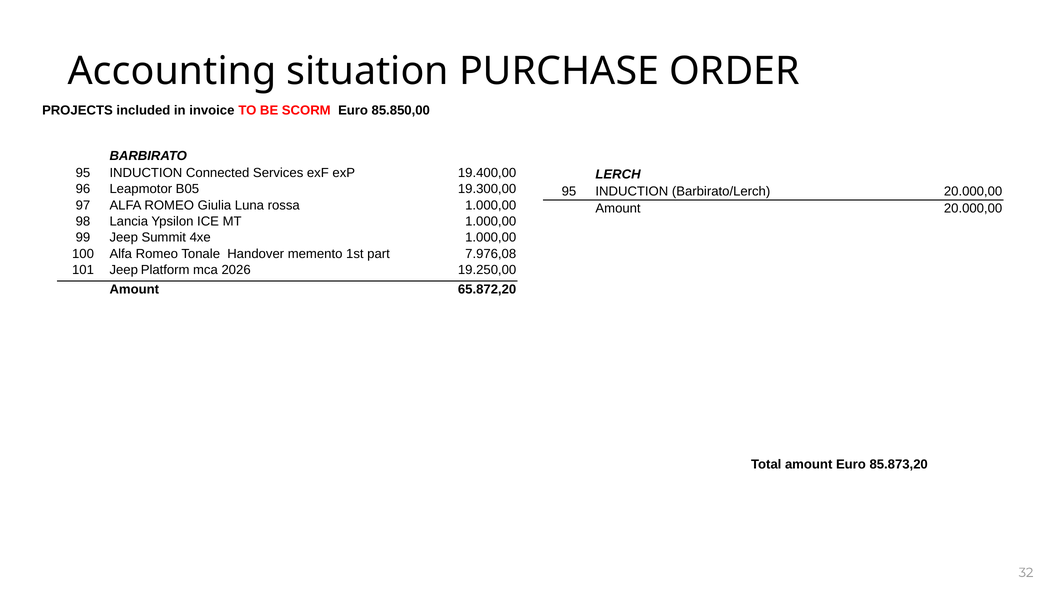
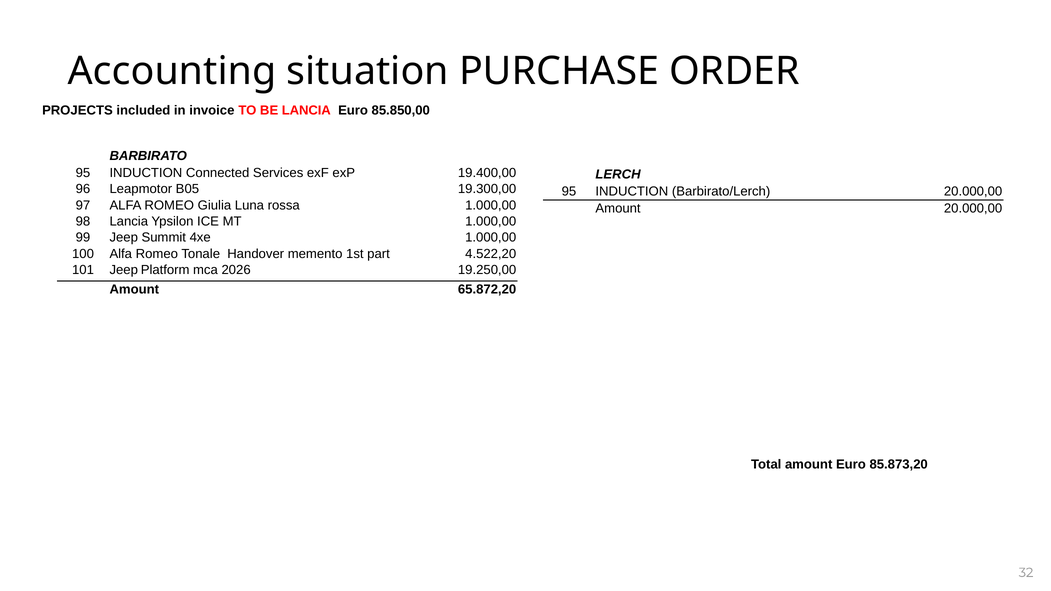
BE SCORM: SCORM -> LANCIA (306, 111)
7.976,08: 7.976,08 -> 4.522,20 (491, 254)
